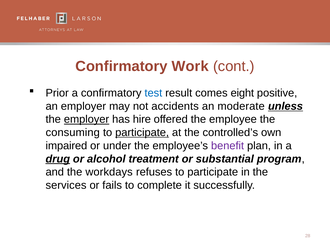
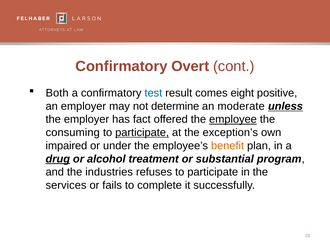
Work: Work -> Overt (190, 66)
Prior: Prior -> Both (57, 93)
accidents: accidents -> determine (175, 106)
employer underline: present -> none (87, 120)
hire: hire -> fact (142, 120)
employee underline: none -> present (233, 120)
controlled’s: controlled’s -> exception’s (230, 133)
benefit colour: purple -> orange (228, 146)
workdays: workdays -> industries (109, 172)
